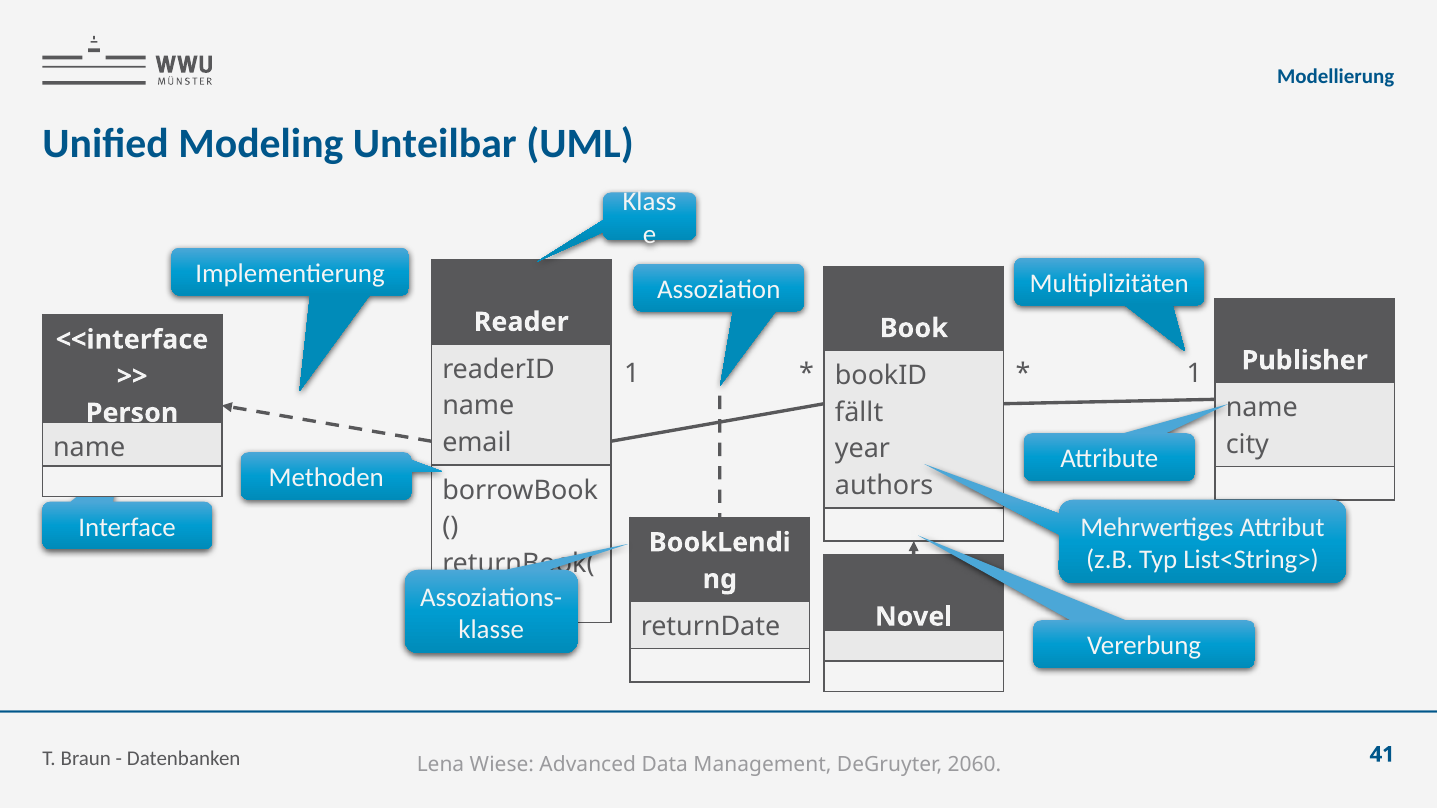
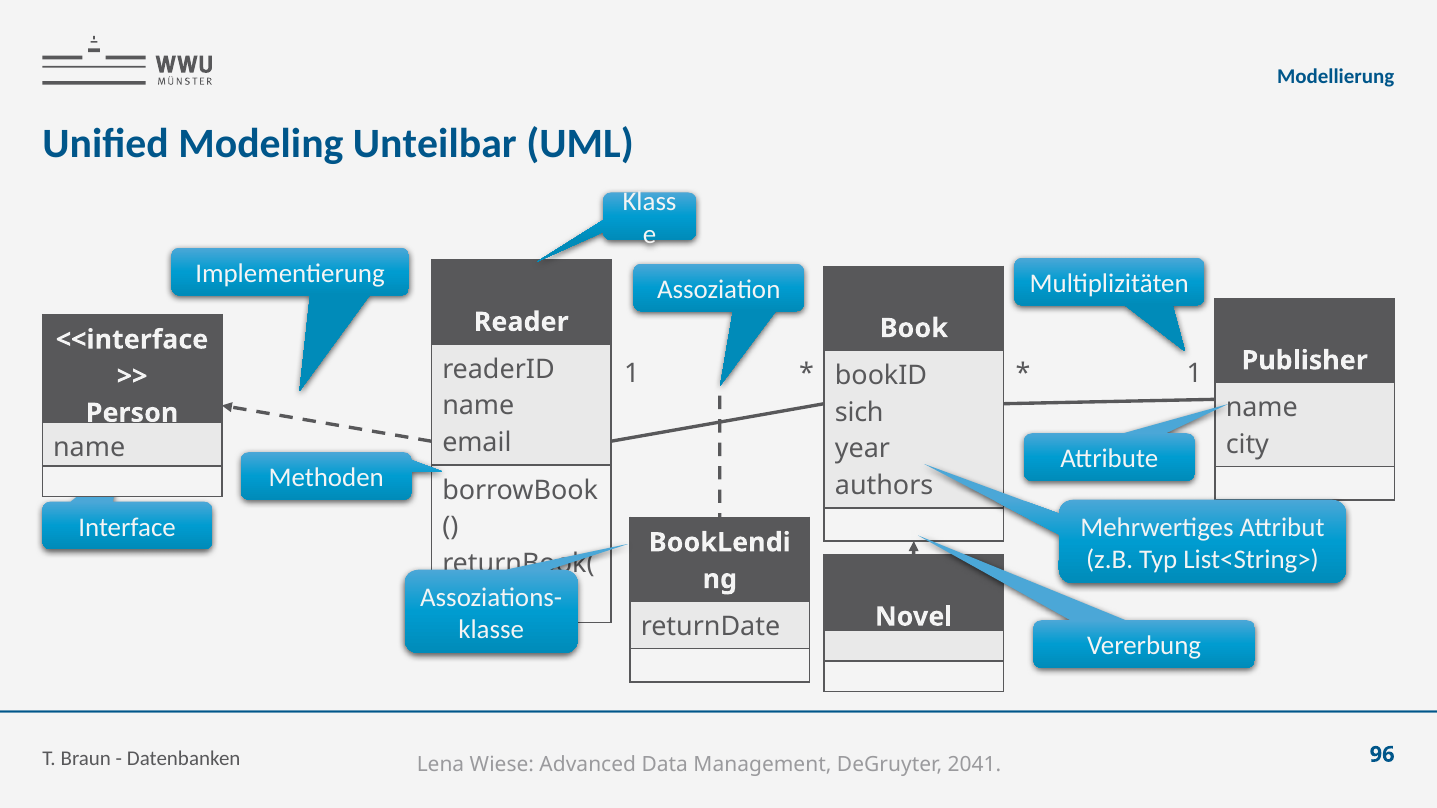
fällt: fällt -> sich (859, 412)
41: 41 -> 96 (1382, 755)
2060: 2060 -> 2041 (974, 765)
